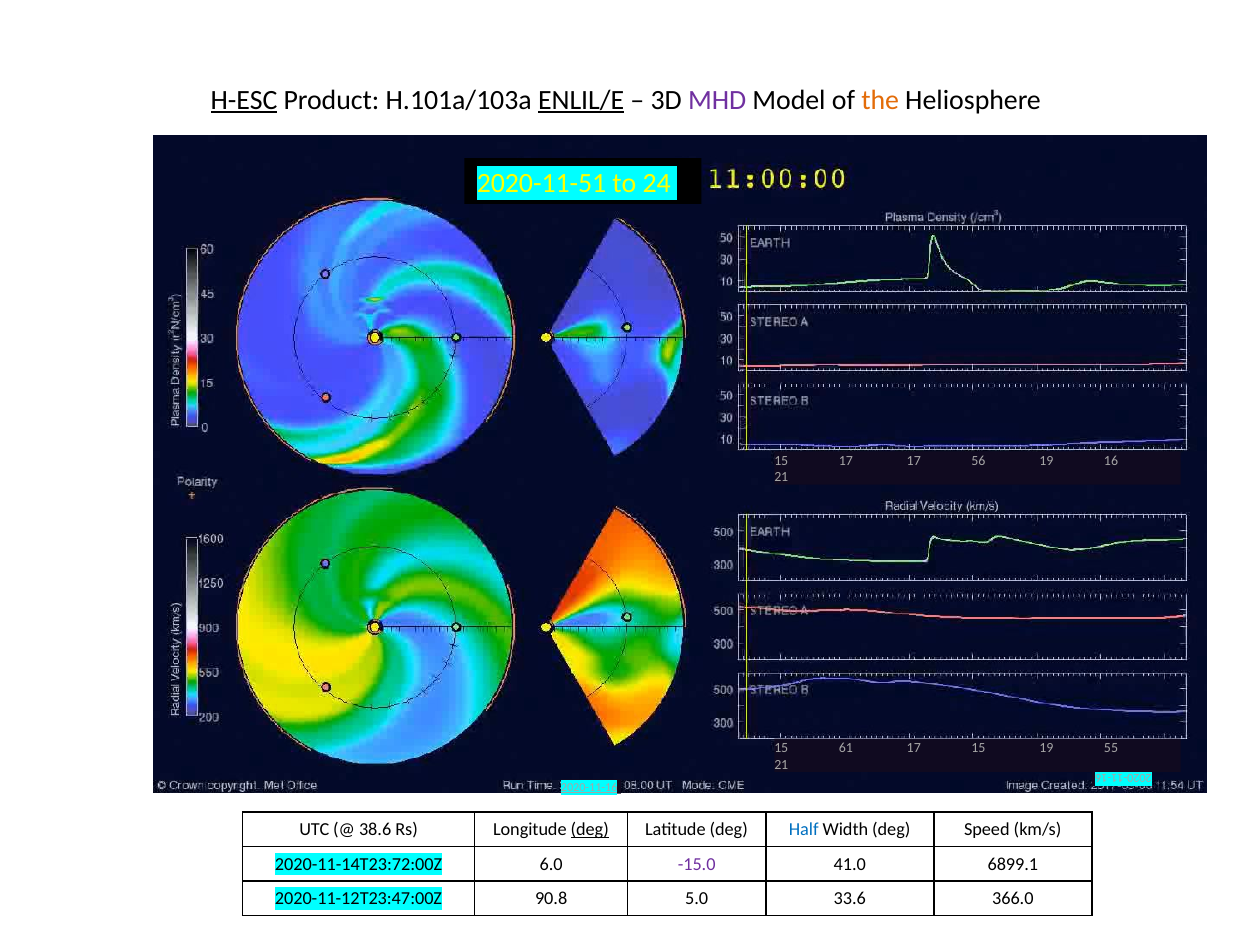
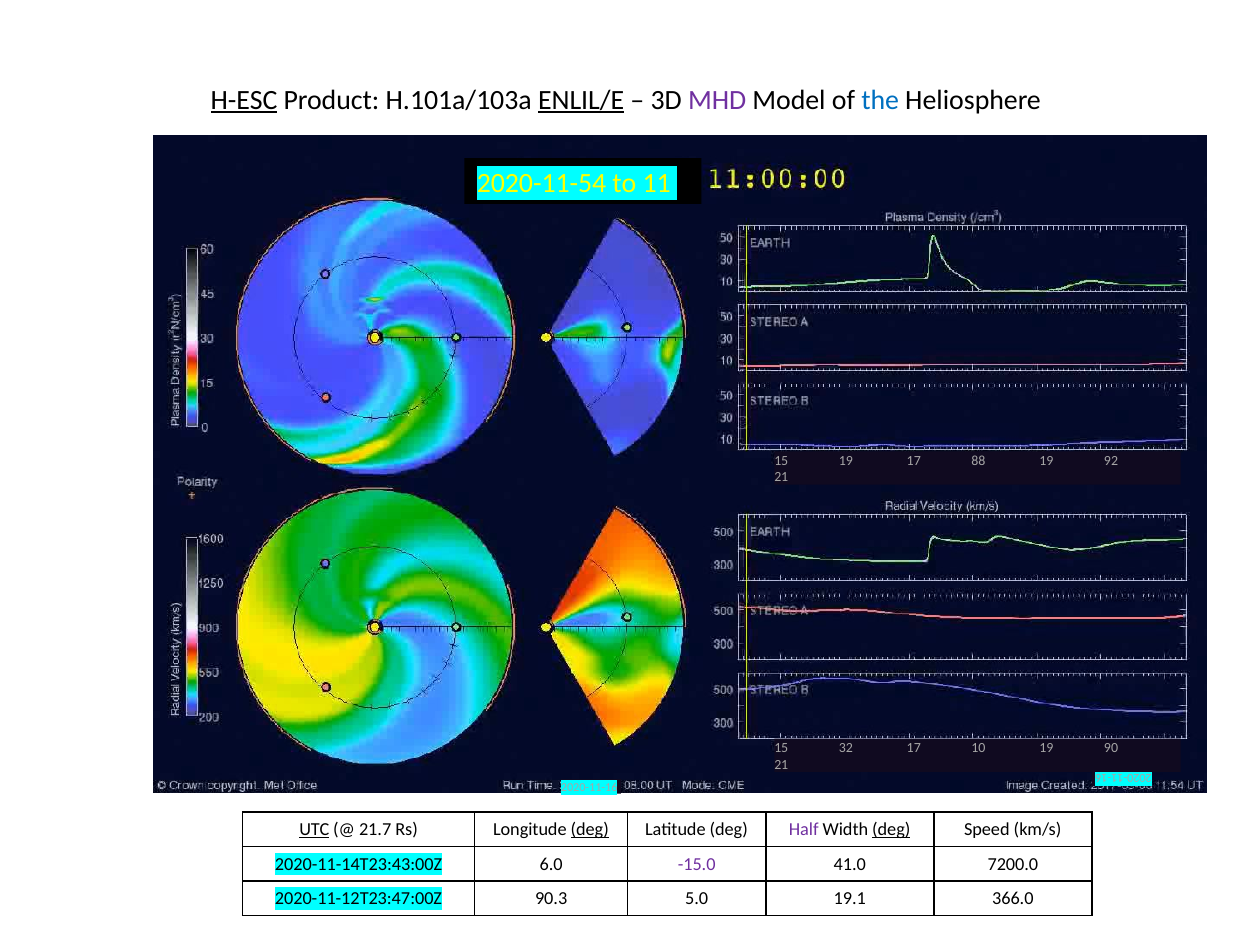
the colour: orange -> blue (880, 100)
2020-11-51: 2020-11-51 -> 2020-11-54 (542, 183)
24: 24 -> 11 (657, 183)
15 17: 17 -> 19 (846, 461)
56: 56 -> 88 (978, 461)
16: 16 -> 92 (1111, 461)
61: 61 -> 32 (846, 748)
17 15: 15 -> 10 (978, 748)
55: 55 -> 90 (1111, 748)
2020-11-16 underline: present -> none (589, 788)
UTC underline: none -> present (314, 830)
38.6: 38.6 -> 21.7 (375, 830)
Half colour: blue -> purple (804, 830)
deg underline: none -> present (891, 830)
2020-11-14T23:72:00Z: 2020-11-14T23:72:00Z -> 2020-11-14T23:43:00Z (359, 864)
6899.1: 6899.1 -> 7200.0 (1013, 864)
90.8: 90.8 -> 90.3 (551, 899)
33.6: 33.6 -> 19.1 (850, 899)
